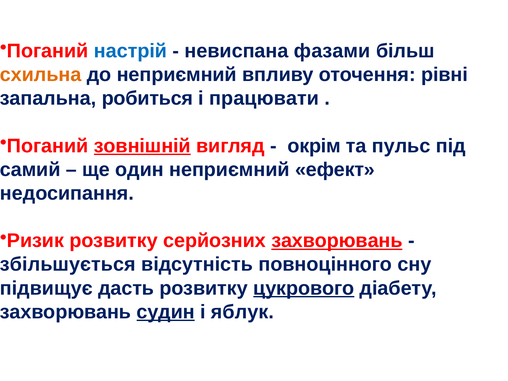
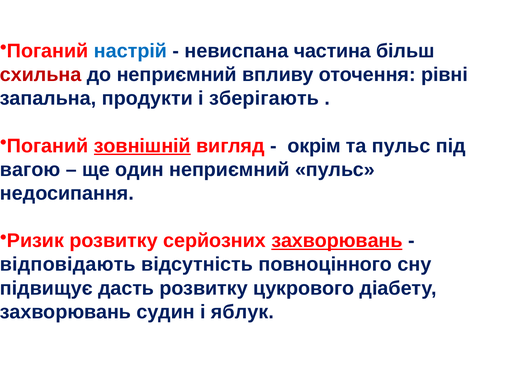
фазами: фазами -> частина (332, 51)
схильна colour: orange -> red (41, 75)
робиться: робиться -> продукти (147, 98)
працювати: працювати -> зберігають (264, 98)
самий: самий -> вагою (30, 170)
неприємний ефект: ефект -> пульс (335, 170)
збільшується: збільшується -> відповідають (68, 264)
цукрового underline: present -> none (304, 288)
судин underline: present -> none (166, 312)
